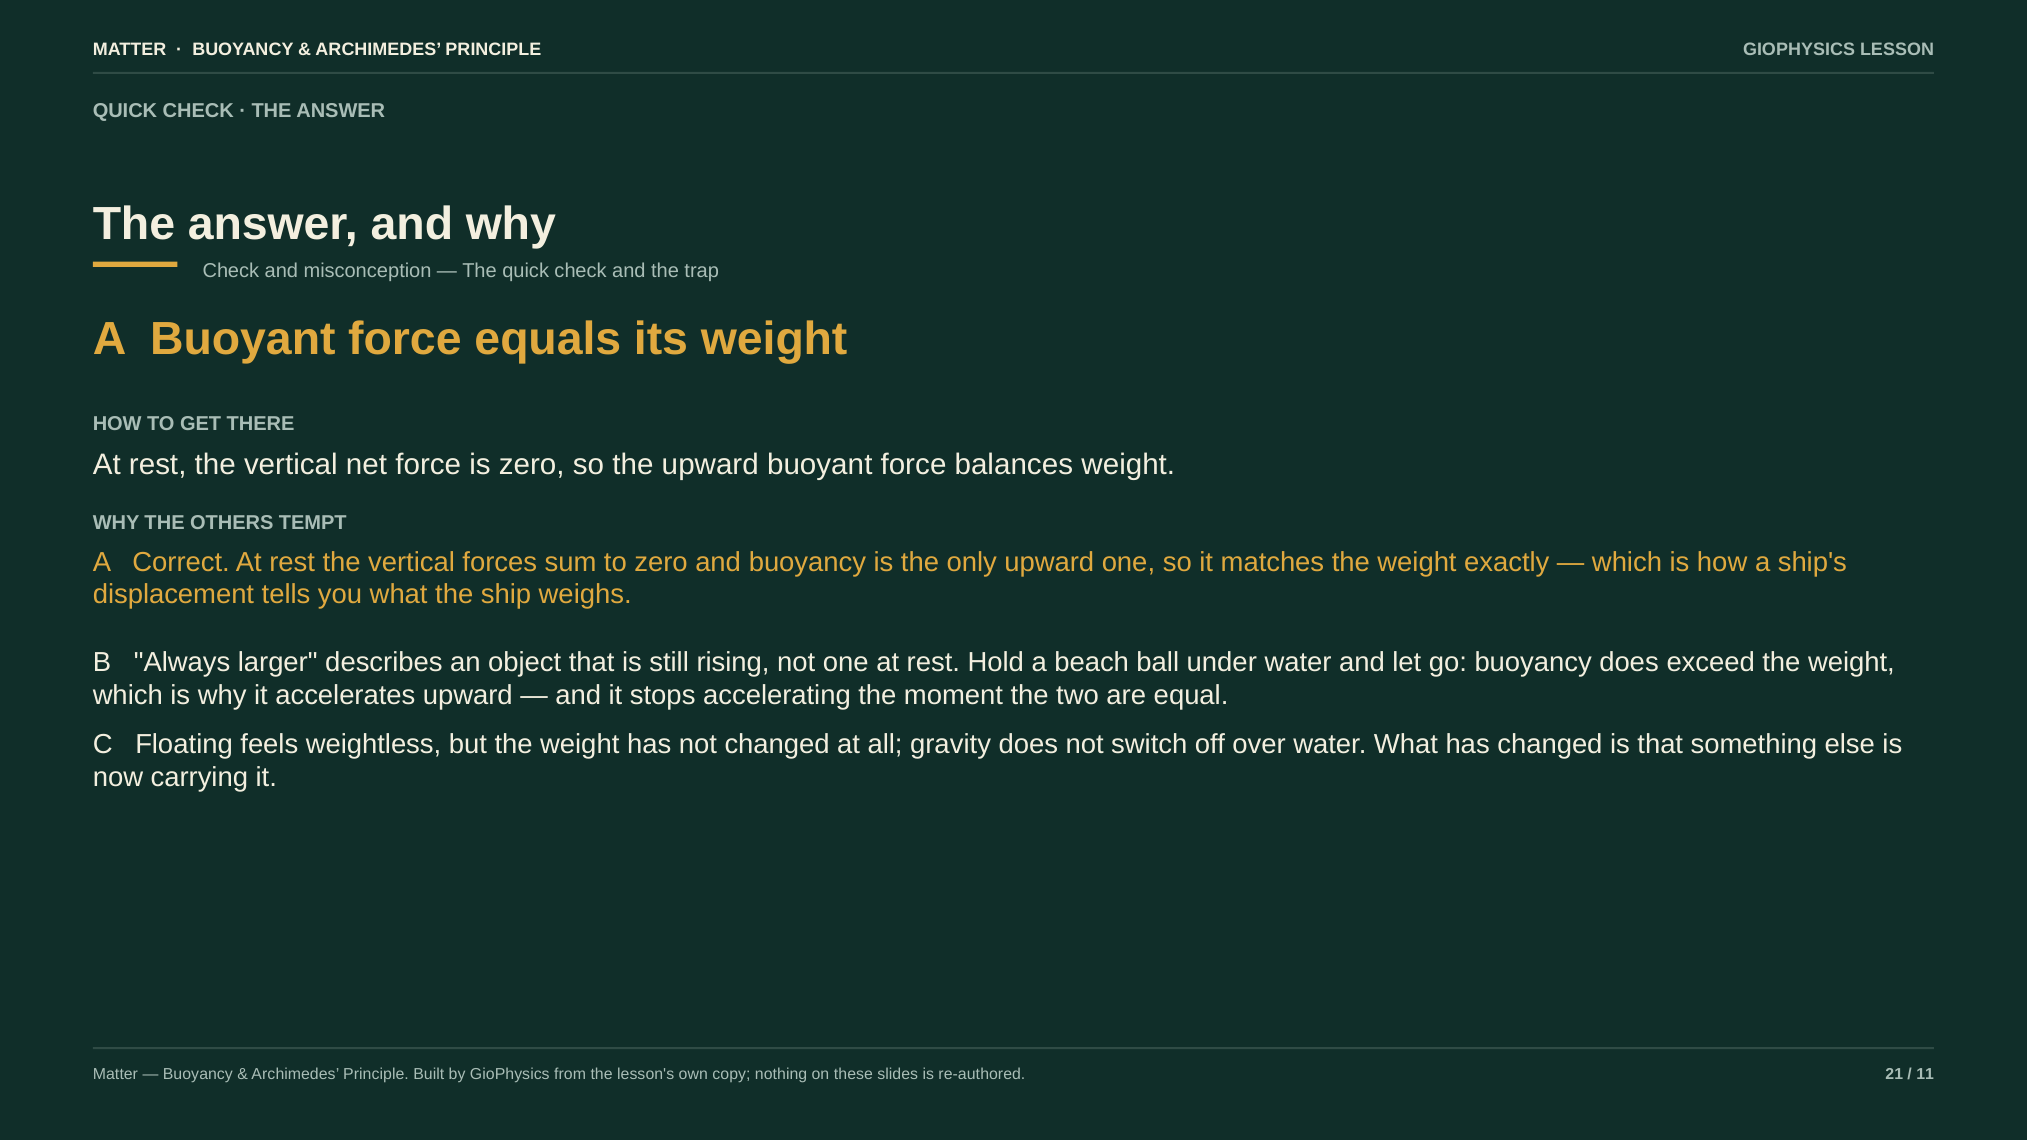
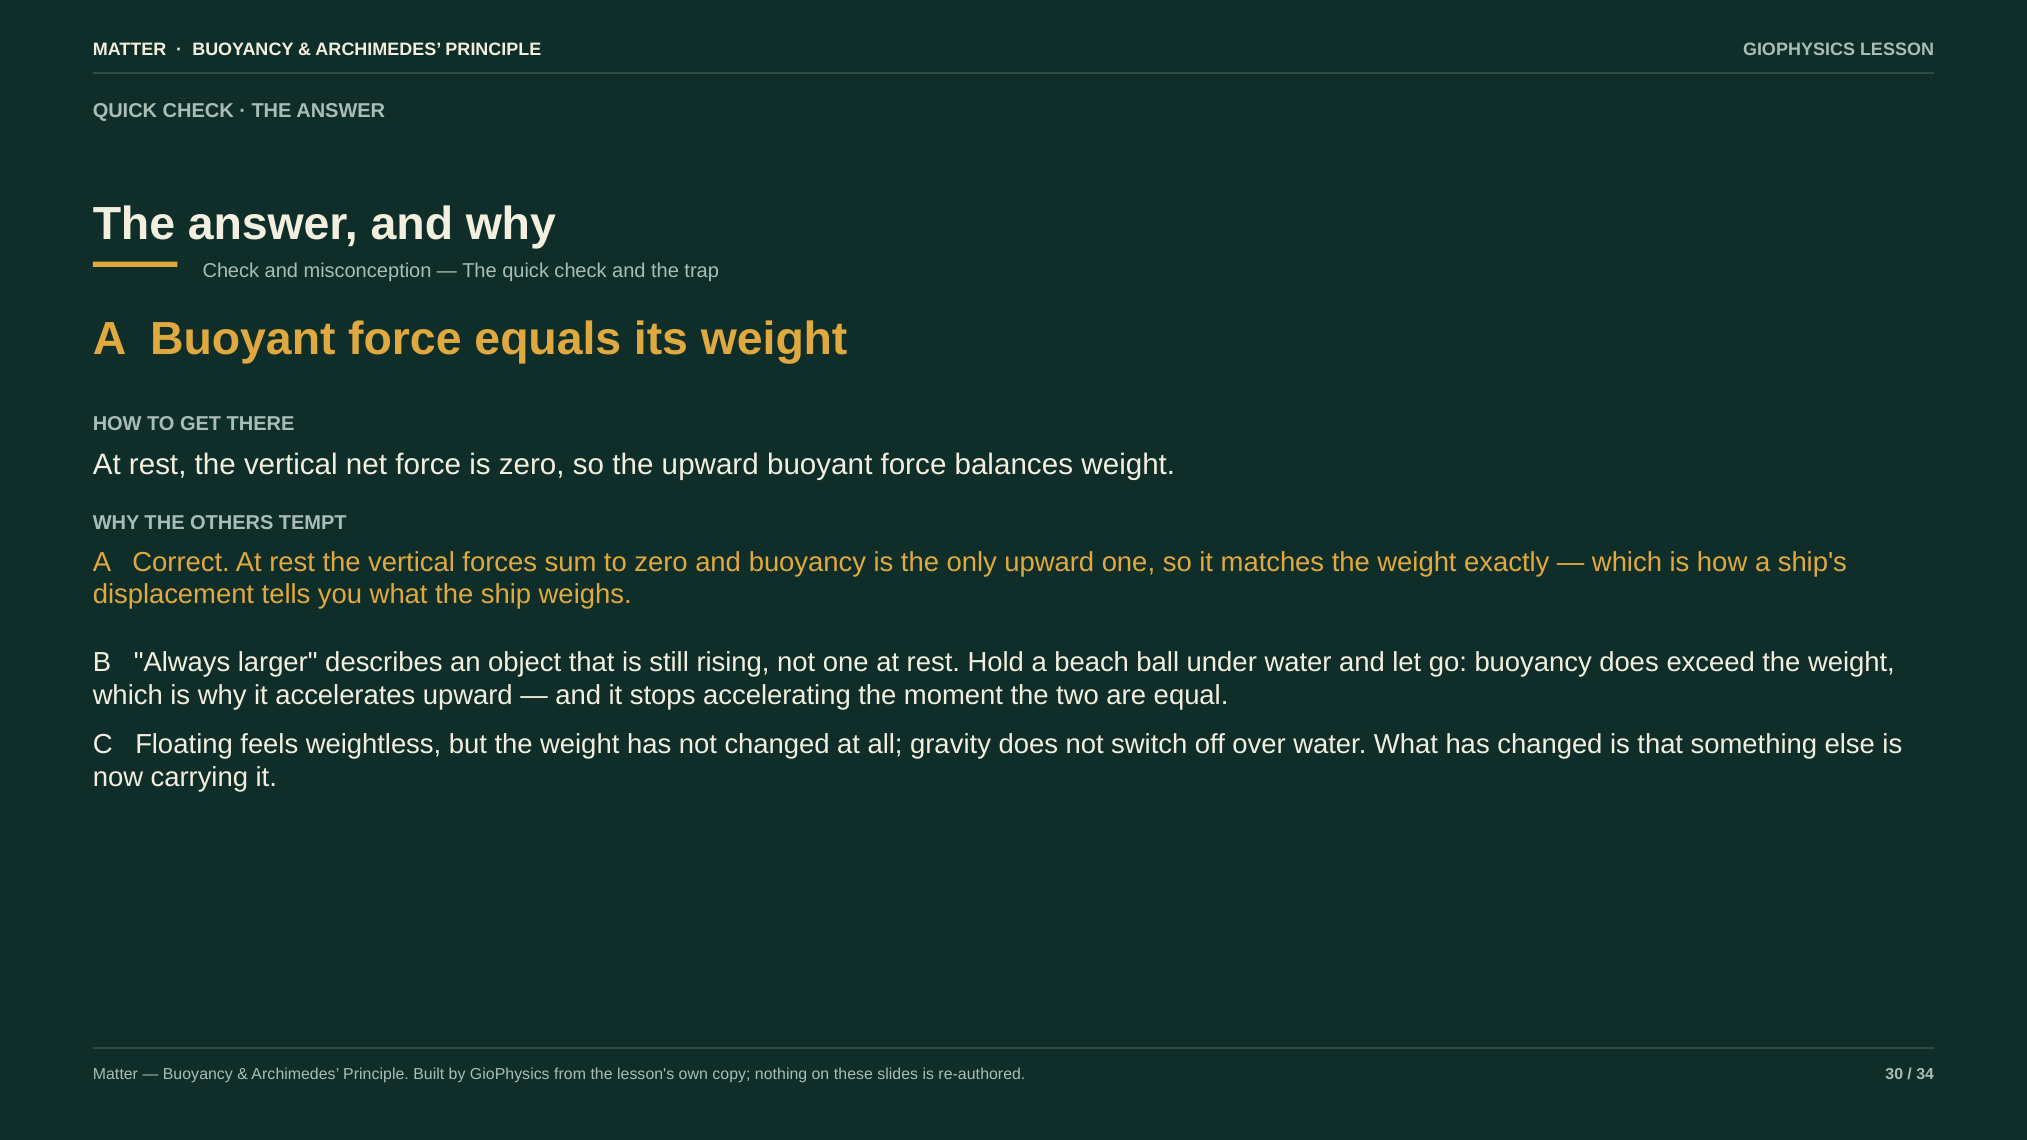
21: 21 -> 30 (1894, 1075)
11: 11 -> 34 (1925, 1075)
